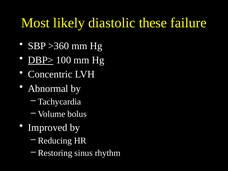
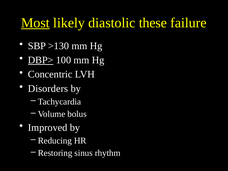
Most underline: none -> present (35, 23)
>360: >360 -> >130 (59, 46)
Abnormal: Abnormal -> Disorders (48, 89)
